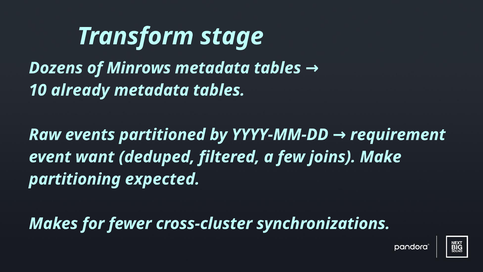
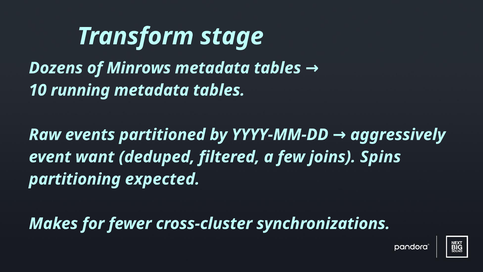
already: already -> running (80, 90)
requirement: requirement -> aggressively (398, 135)
Make: Make -> Spins (381, 157)
